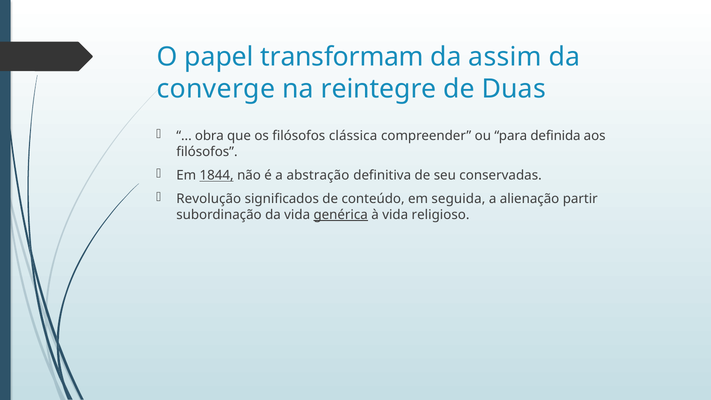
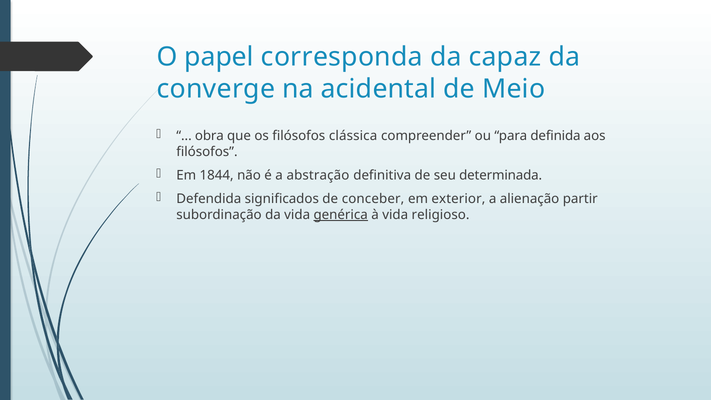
transformam: transformam -> corresponda (342, 57)
assim: assim -> capaz (505, 57)
reintegre: reintegre -> acidental (379, 89)
Duas: Duas -> Meio (514, 89)
1844 underline: present -> none (217, 175)
conservadas: conservadas -> determinada (501, 175)
Revolução: Revolução -> Defendida (209, 199)
conteúdo: conteúdo -> conceber (373, 199)
seguida: seguida -> exterior (458, 199)
